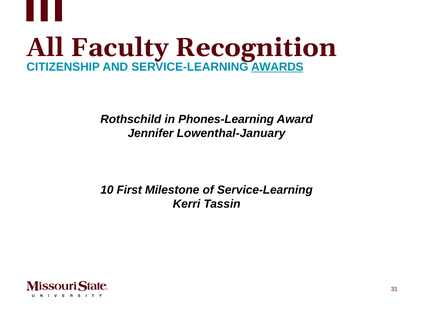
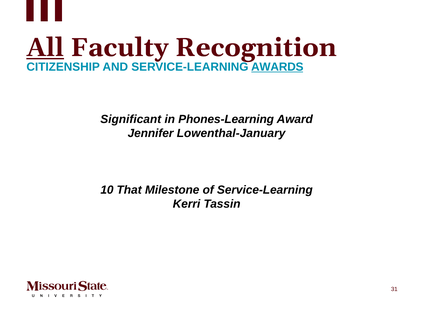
All underline: none -> present (45, 48)
Rothschild: Rothschild -> Significant (131, 119)
First: First -> That (129, 190)
